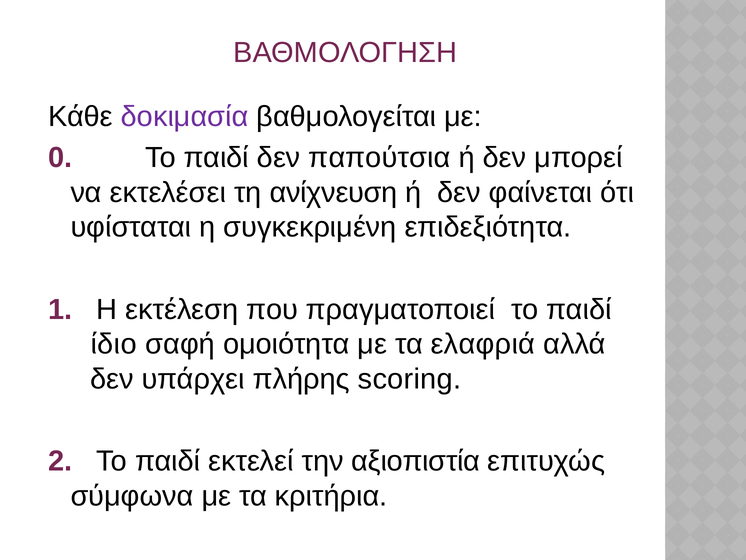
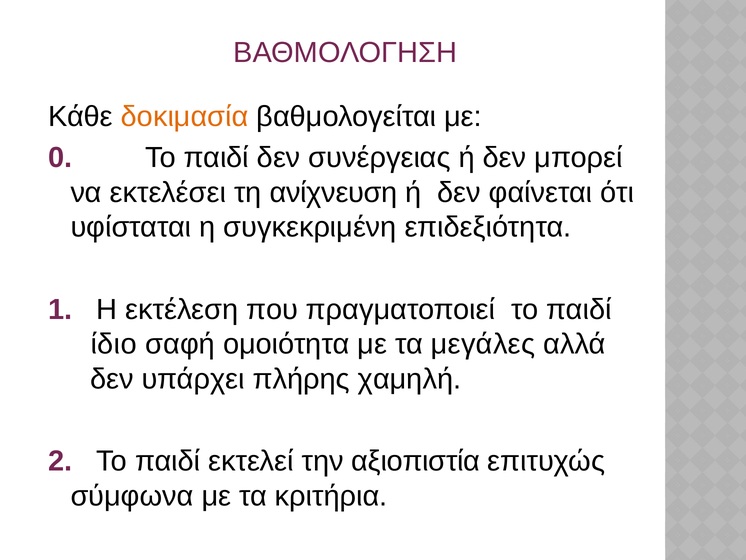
δοκιμασία colour: purple -> orange (185, 116)
παπούτσια: παπούτσια -> συνέργειας (380, 157)
ελαφριά: ελαφριά -> μεγάλες (483, 344)
scoring: scoring -> χαμηλή (410, 379)
